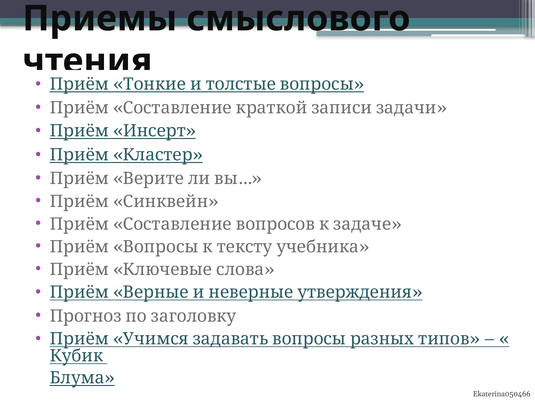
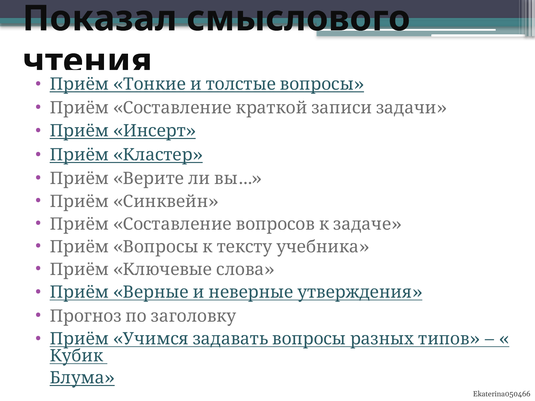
Приемы: Приемы -> Показал (100, 19)
